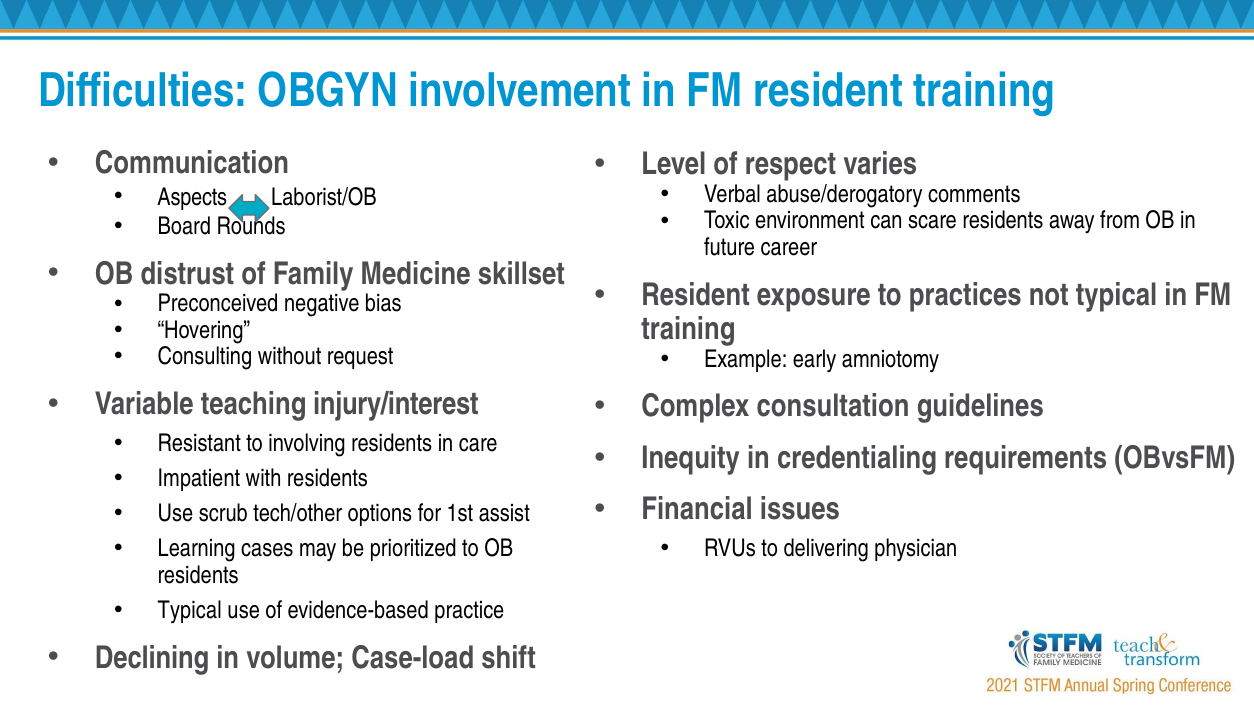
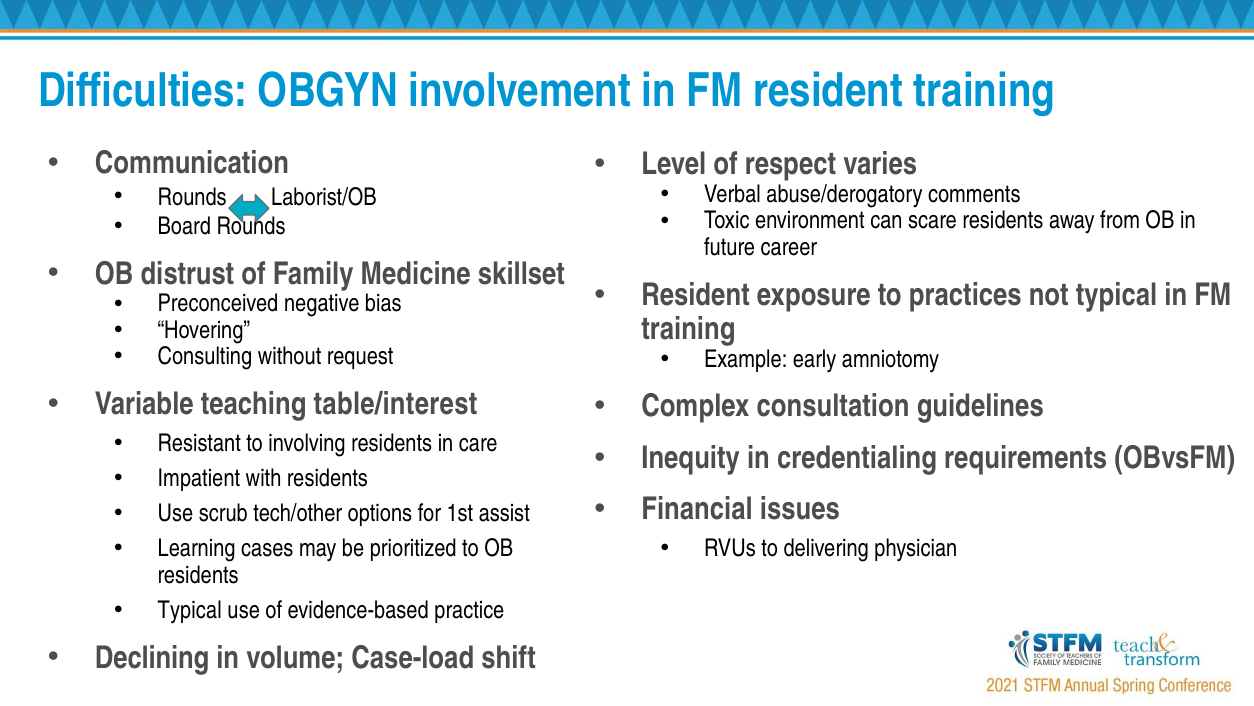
Aspects: Aspects -> Rounds (192, 197)
injury/interest: injury/interest -> table/interest (396, 404)
